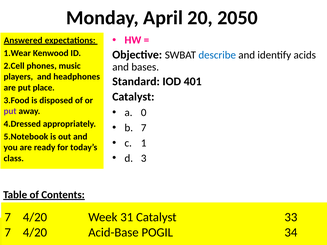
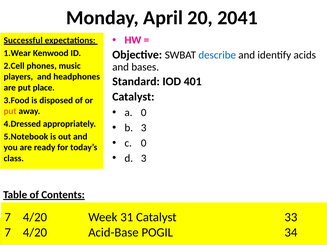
2050: 2050 -> 2041 (238, 18)
Answered: Answered -> Successful (23, 40)
put colour: purple -> orange (10, 111)
b 7: 7 -> 3 (144, 128)
c 1: 1 -> 0 (144, 143)
